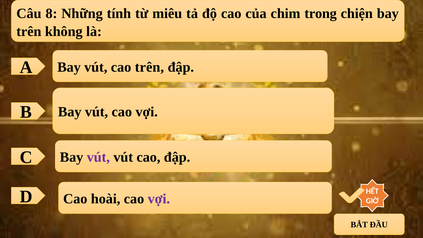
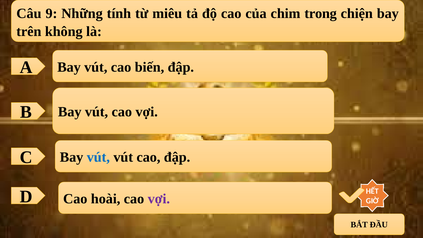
8: 8 -> 9 (51, 13)
cao trên: trên -> biến (149, 67)
vút colour: purple -> blue (98, 157)
